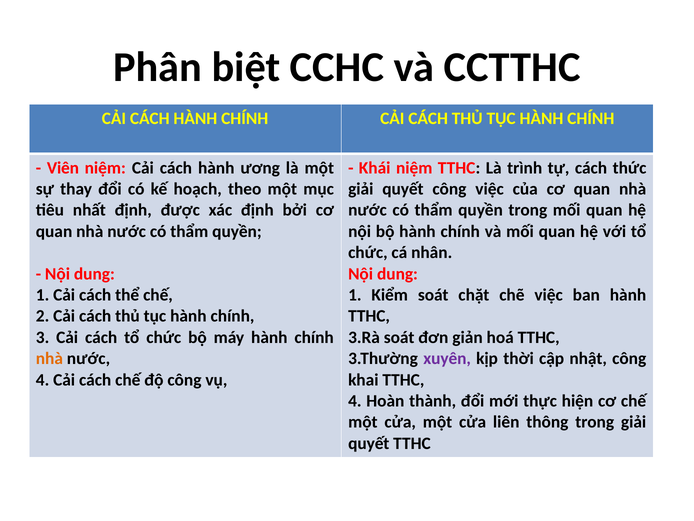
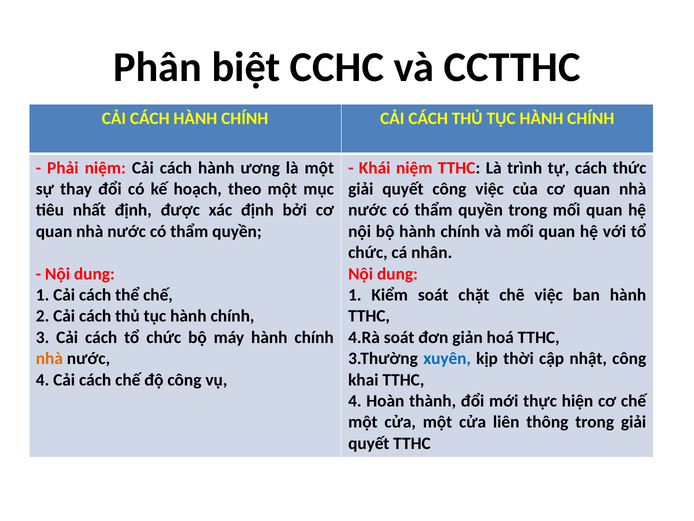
Viên: Viên -> Phải (63, 168)
3.Rà: 3.Rà -> 4.Rà (364, 337)
xuyên colour: purple -> blue (447, 358)
